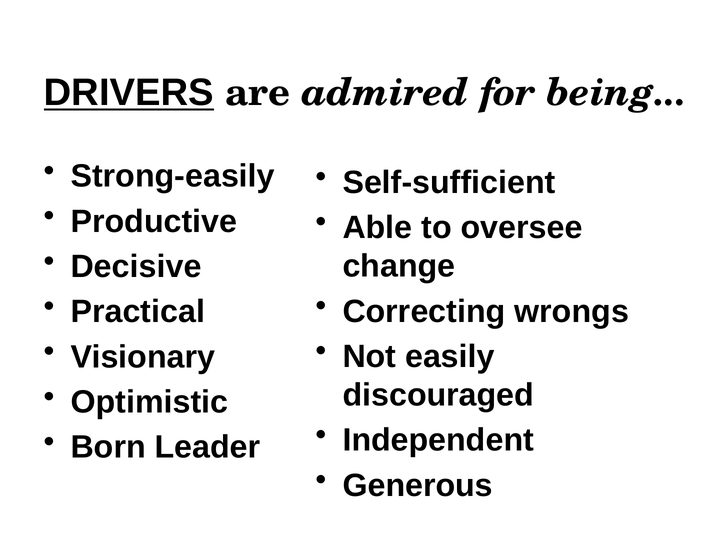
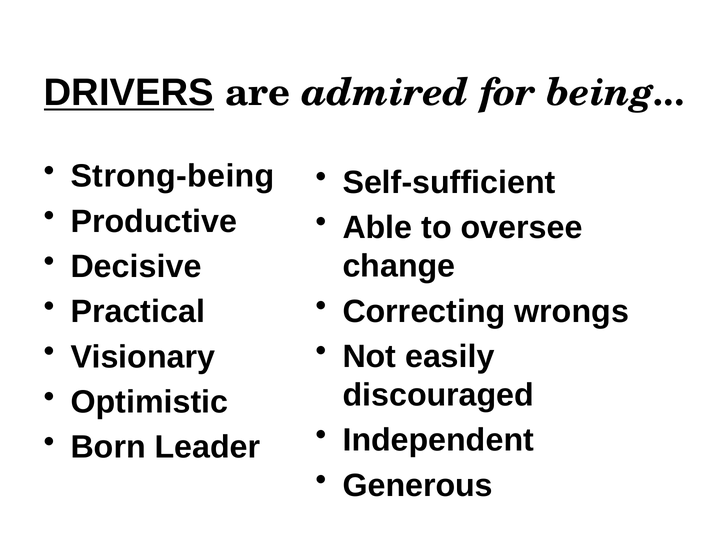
Strong-easily: Strong-easily -> Strong-being (173, 176)
